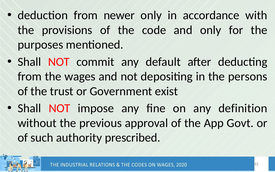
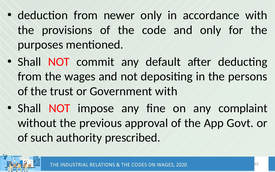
Government exist: exist -> with (166, 91)
definition: definition -> complaint (243, 108)
